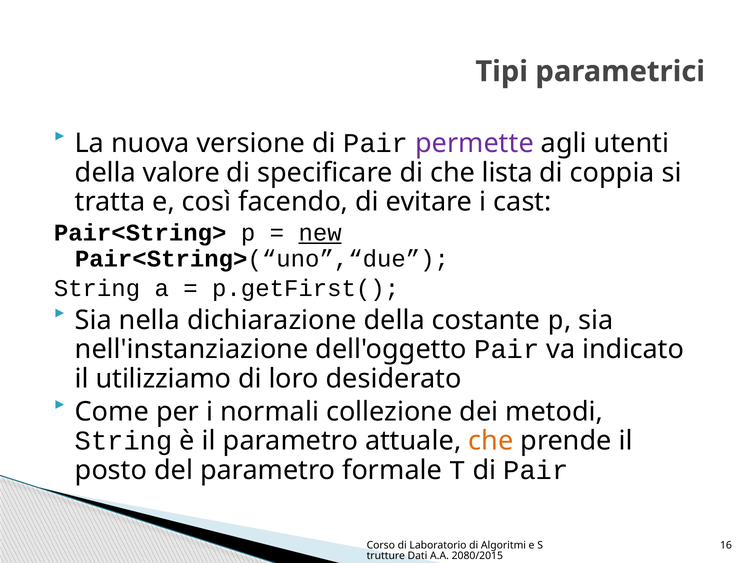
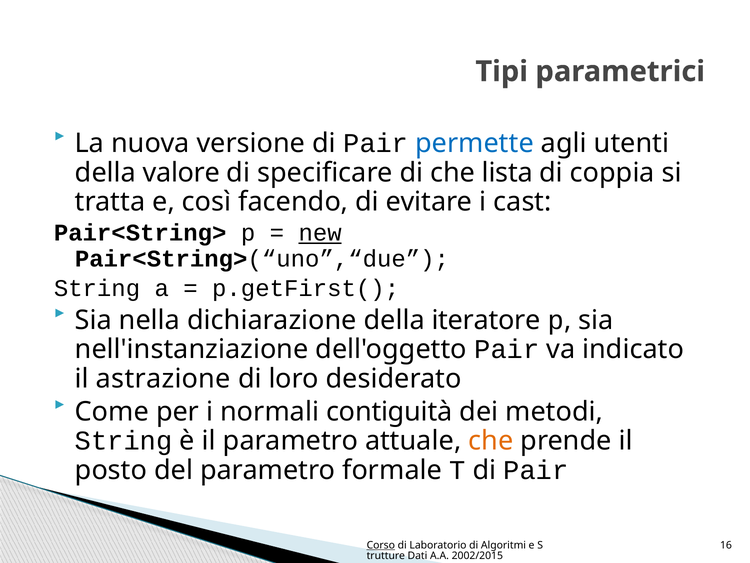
permette colour: purple -> blue (475, 143)
costante: costante -> iteratore (486, 320)
utilizziamo: utilizziamo -> astrazione (163, 378)
collezione: collezione -> contiguità (389, 411)
Corso underline: none -> present (381, 545)
2080/2015: 2080/2015 -> 2002/2015 (477, 555)
